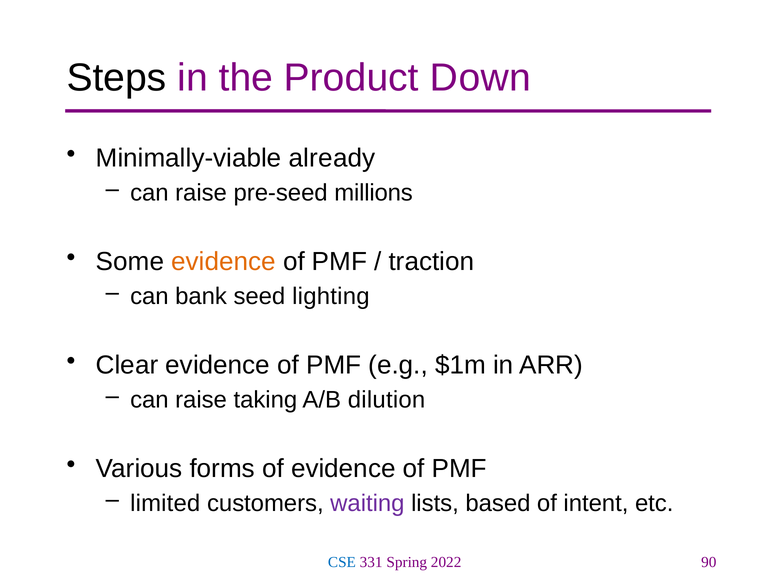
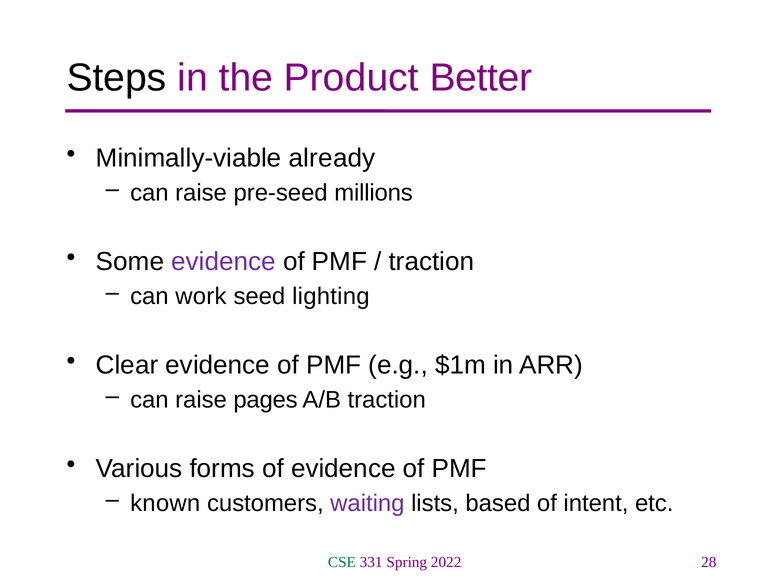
Down: Down -> Better (481, 78)
evidence colour: orange -> purple (224, 262)
bank: bank -> work (201, 297)
taking: taking -> pages (265, 400)
A/B dilution: dilution -> traction (387, 400)
limited: limited -> known (165, 504)
CSE colour: blue -> green (342, 562)
90: 90 -> 28 (709, 562)
